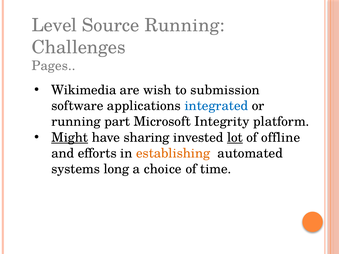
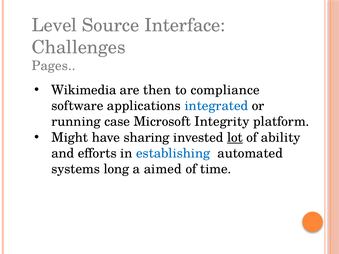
Source Running: Running -> Interface (185, 25)
wish: wish -> then (157, 90)
submission: submission -> compliance (225, 90)
part: part -> case (117, 122)
Might underline: present -> none (70, 138)
offline: offline -> ability (281, 138)
establishing colour: orange -> blue (173, 153)
choice: choice -> aimed (163, 169)
